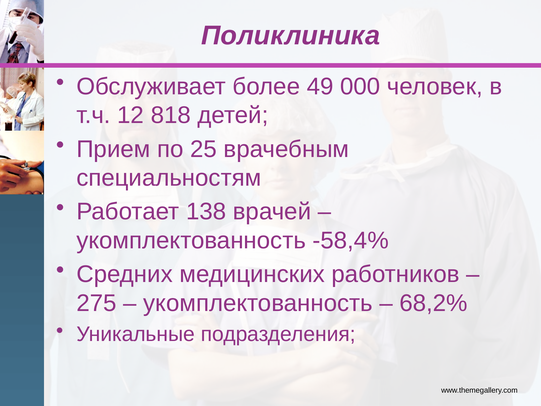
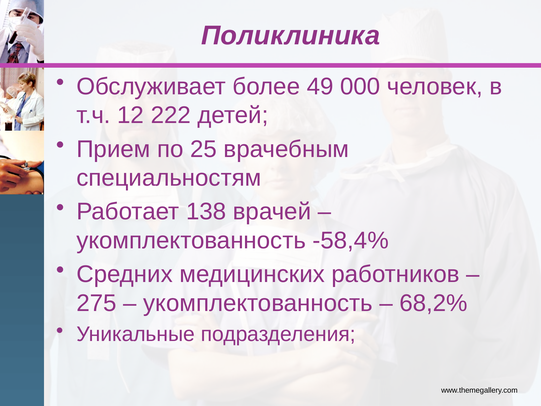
818: 818 -> 222 (171, 115)
